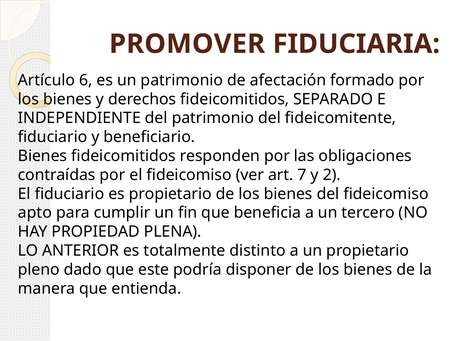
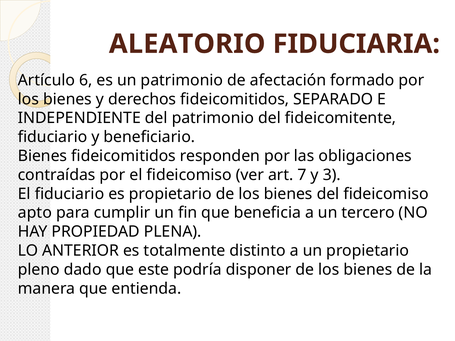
PROMOVER: PROMOVER -> ALEATORIO (187, 44)
2: 2 -> 3 (332, 175)
